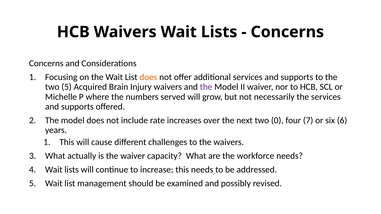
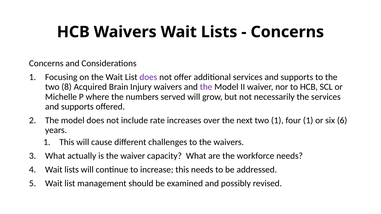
does colour: orange -> purple (148, 77)
two 5: 5 -> 8 (67, 87)
two 0: 0 -> 1 (277, 121)
four 7: 7 -> 1 (308, 121)
